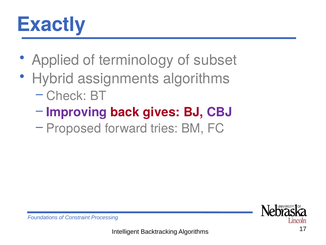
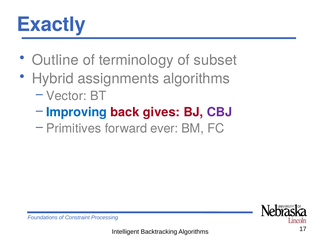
Applied: Applied -> Outline (55, 60)
Check: Check -> Vector (66, 96)
Improving colour: purple -> blue (77, 112)
Proposed: Proposed -> Primitives (74, 128)
tries: tries -> ever (164, 128)
